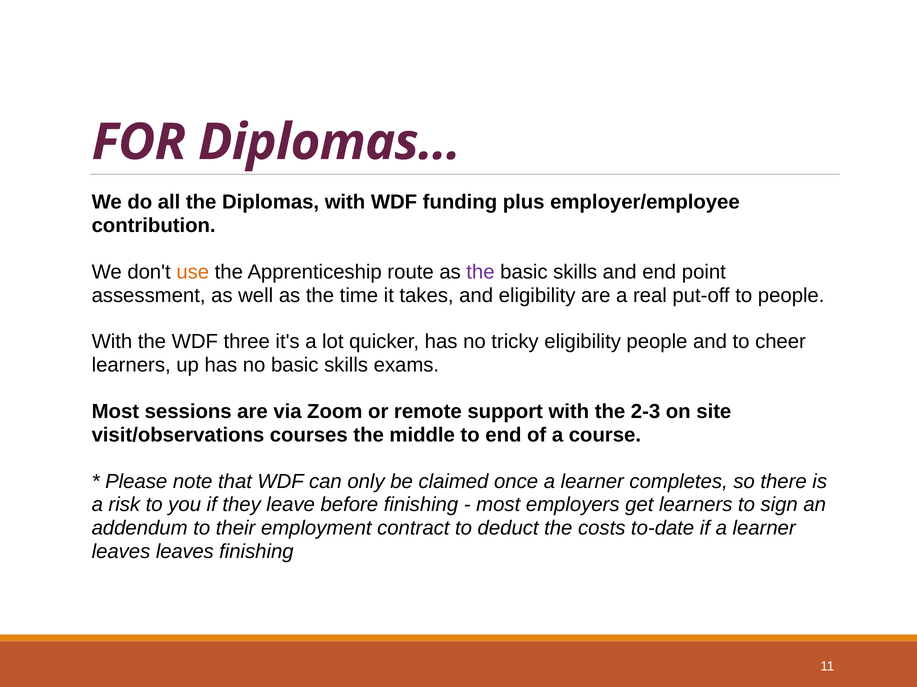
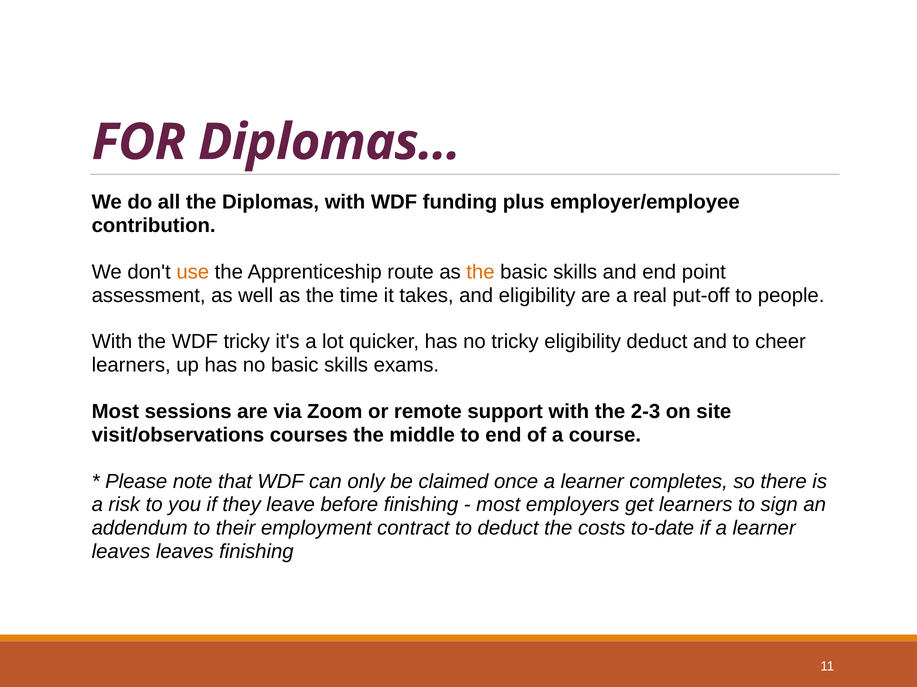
the colour: purple -> orange (480, 272)
WDF three: three -> tricky (247, 342)
eligibility people: people -> deduct (657, 342)
